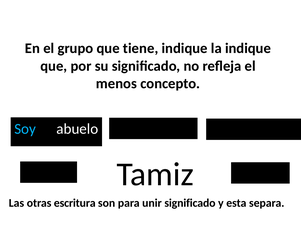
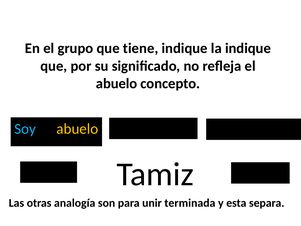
menos: menos -> abuelo (117, 83)
abuelo colour: white -> yellow (77, 129)
escritura: escritura -> analogía (75, 203)
unir significado: significado -> terminada (190, 203)
